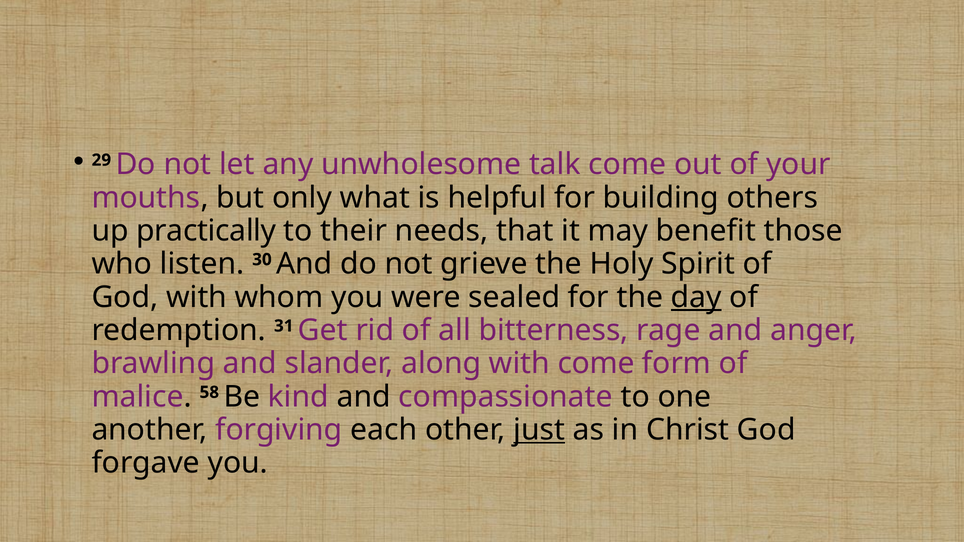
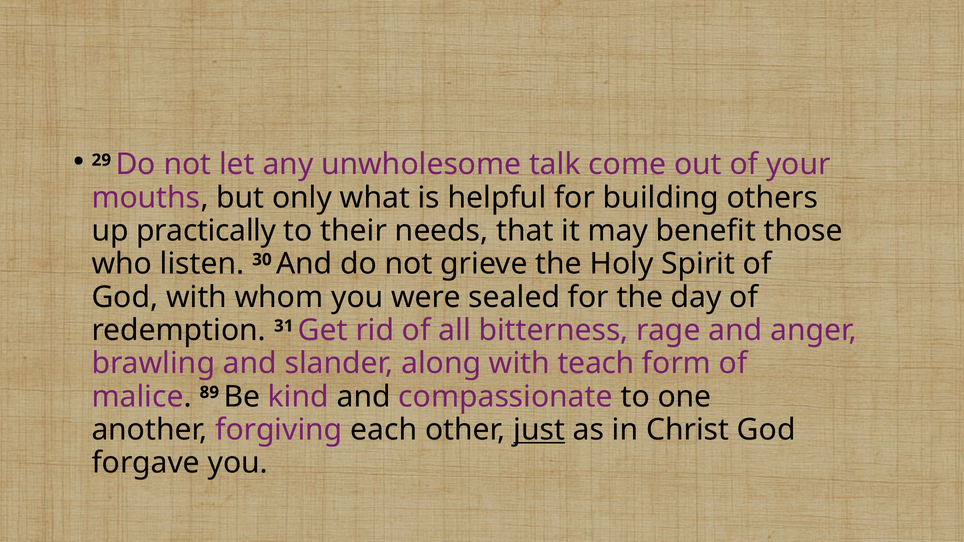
day underline: present -> none (696, 297)
with come: come -> teach (596, 364)
58: 58 -> 89 (209, 392)
